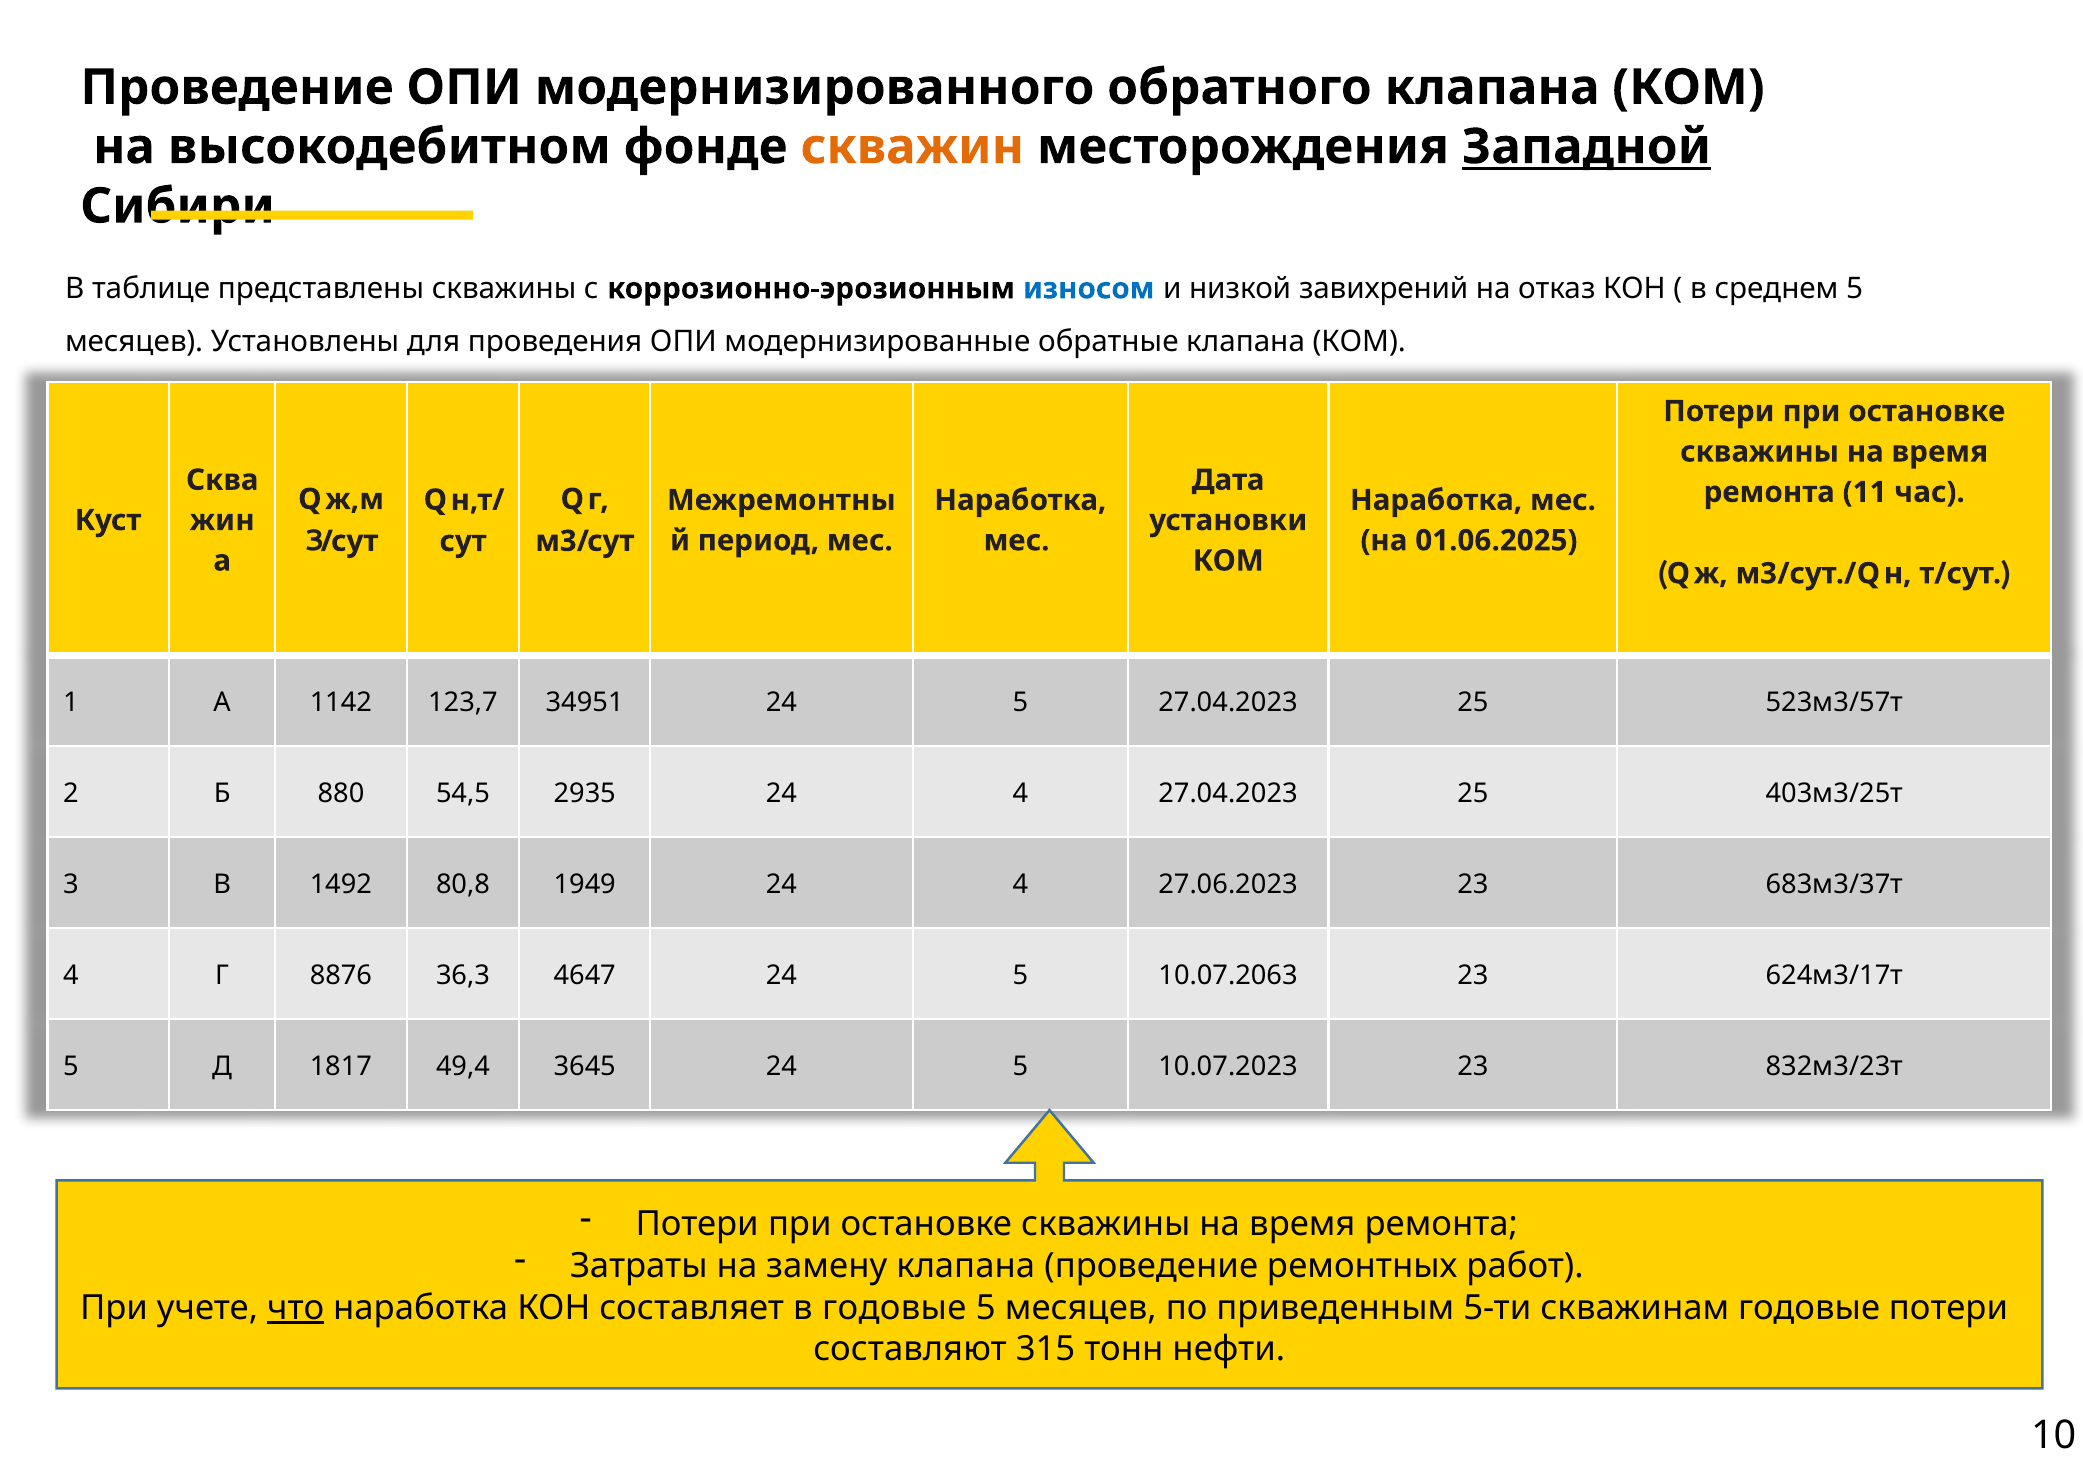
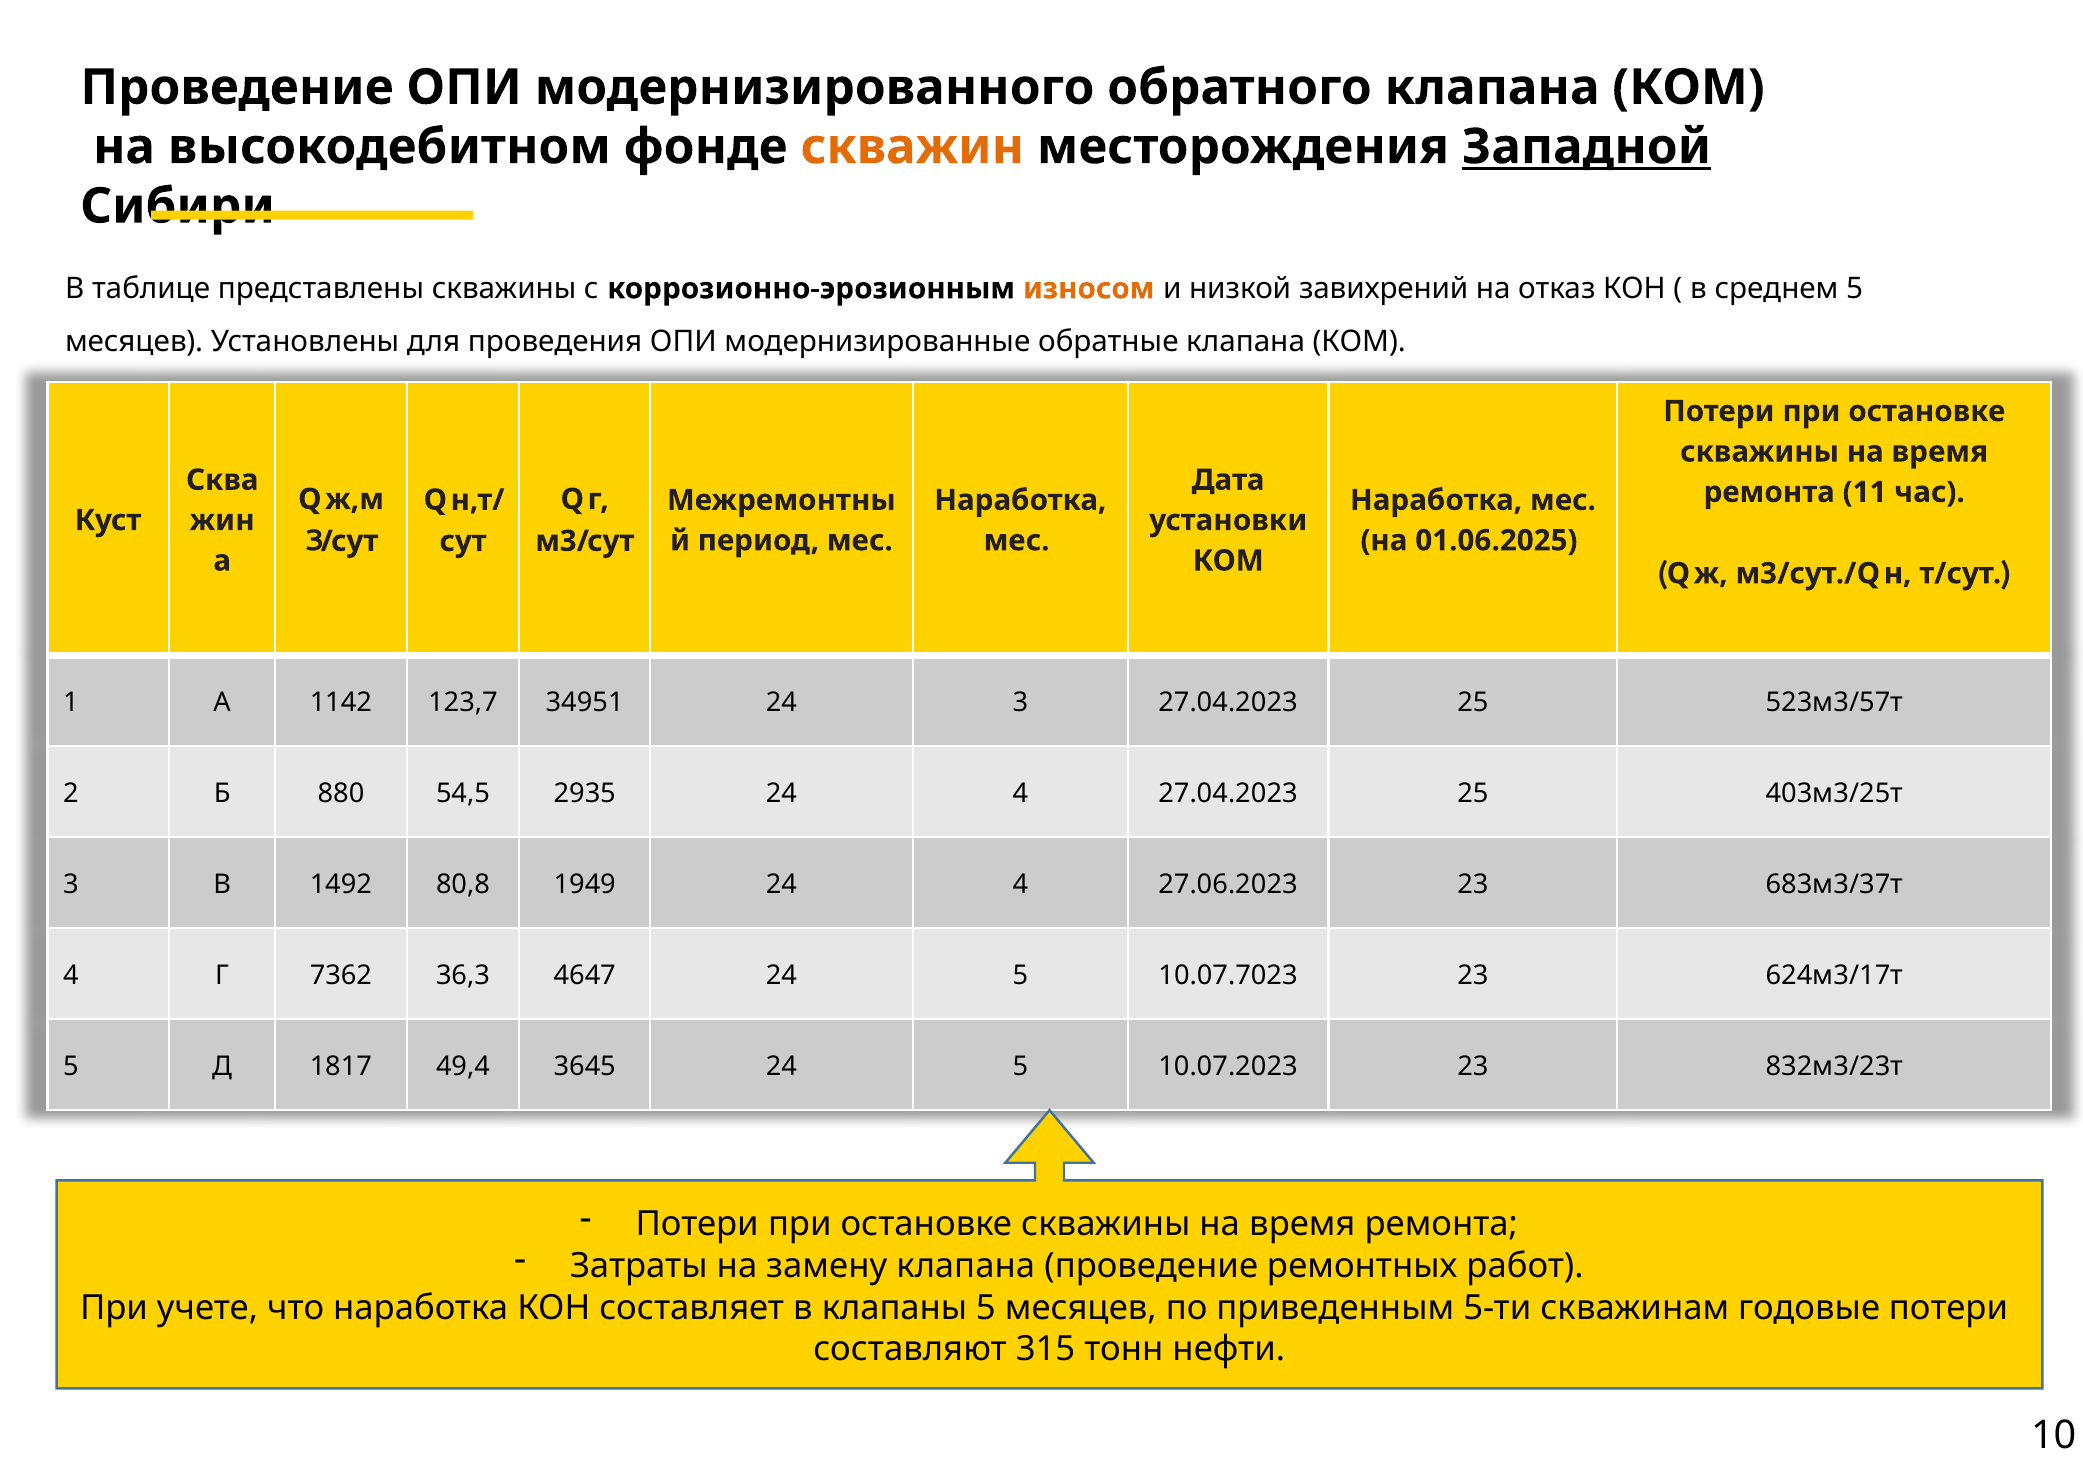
износом colour: blue -> orange (1089, 289)
34951 24 5: 5 -> 3 (1020, 702)
8876: 8876 -> 7362 (341, 975)
10.07.2063: 10.07.2063 -> 10.07.7023 (1228, 975)
что underline: present -> none (296, 1307)
в годовые: годовые -> клапаны (895, 1307)
